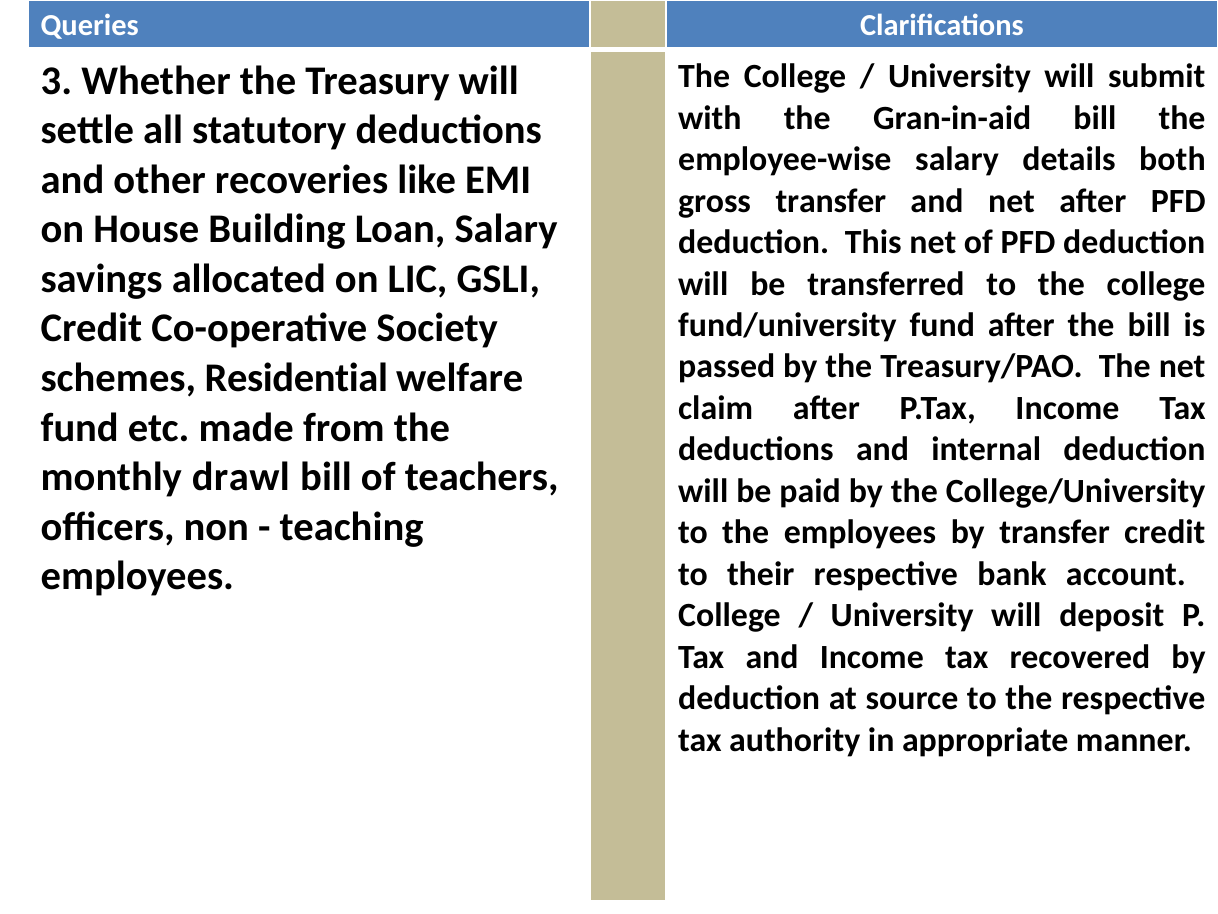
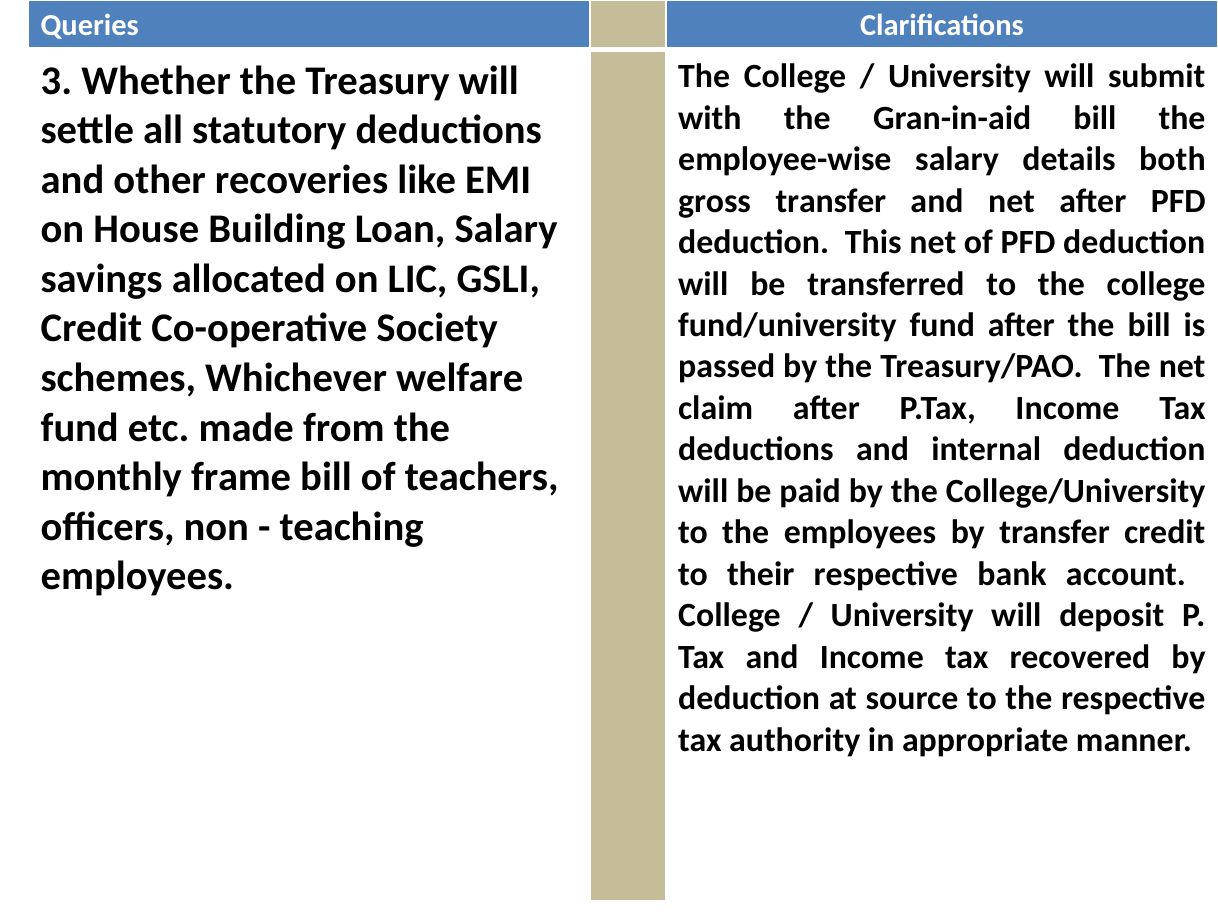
Residential: Residential -> Whichever (296, 378)
drawl: drawl -> frame (241, 477)
